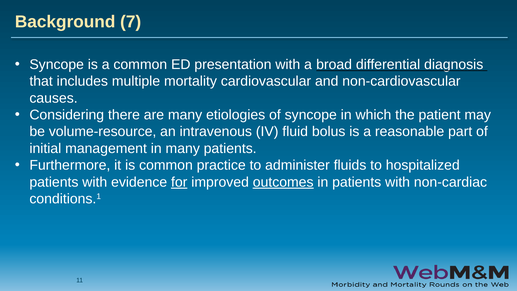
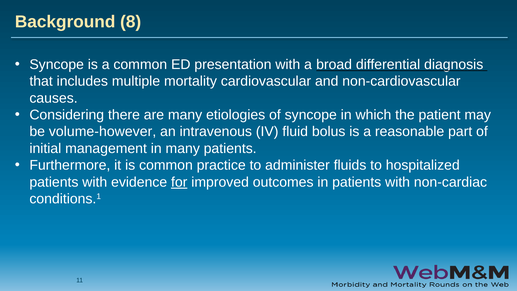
7: 7 -> 8 (131, 22)
volume-resource: volume-resource -> volume-however (103, 132)
outcomes underline: present -> none (283, 182)
